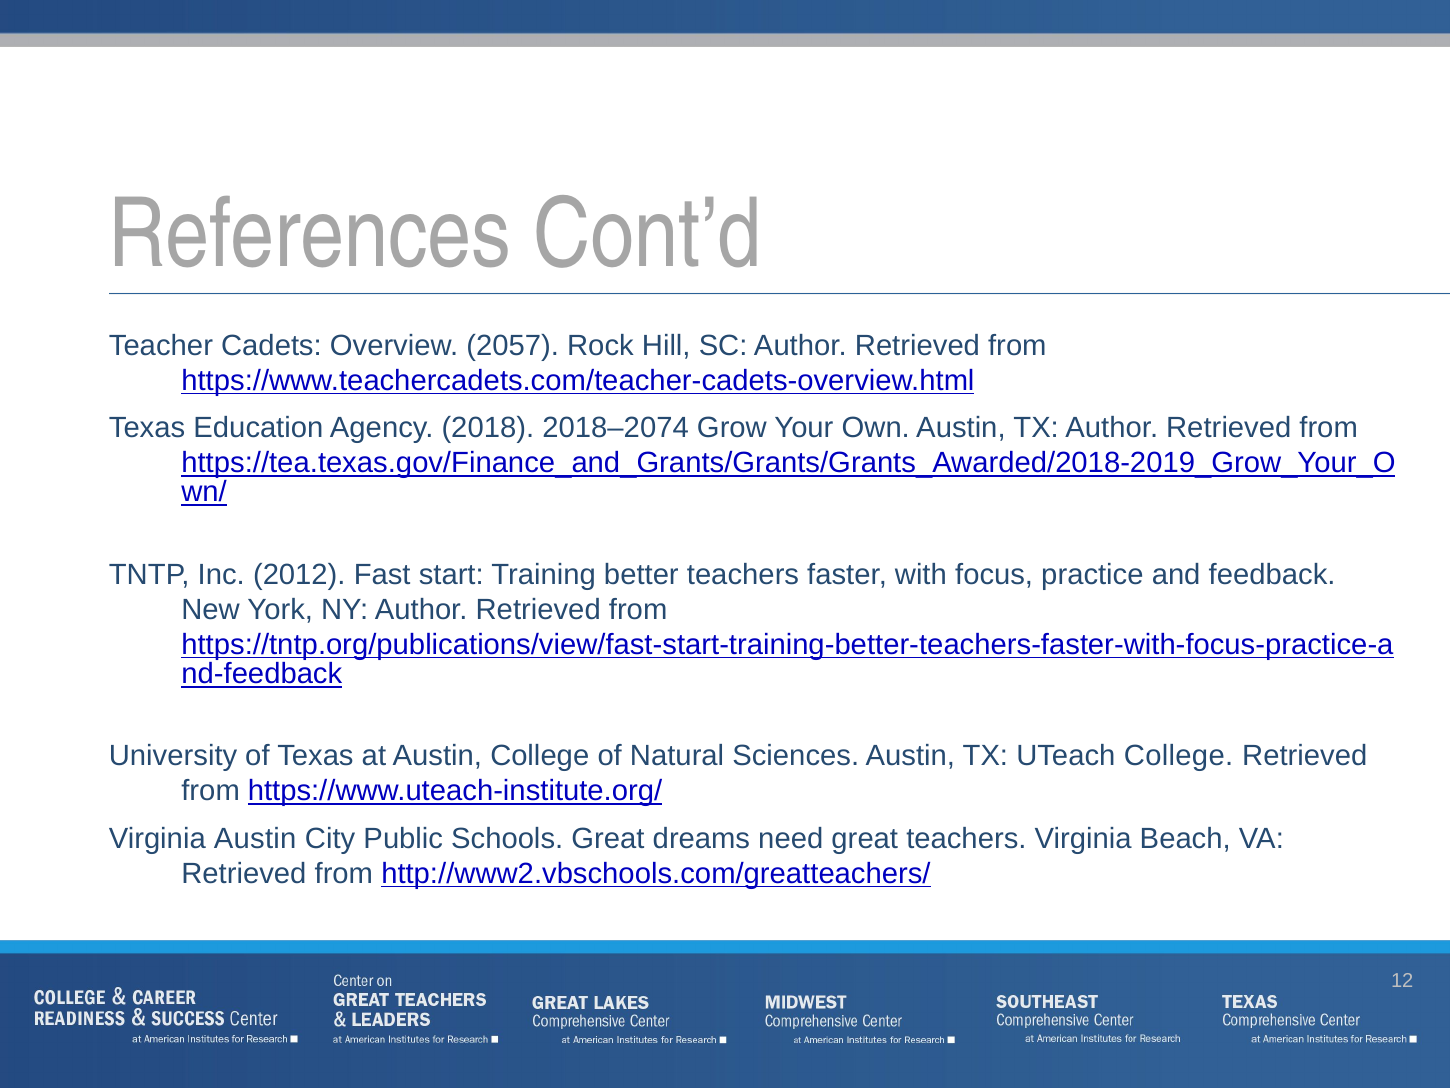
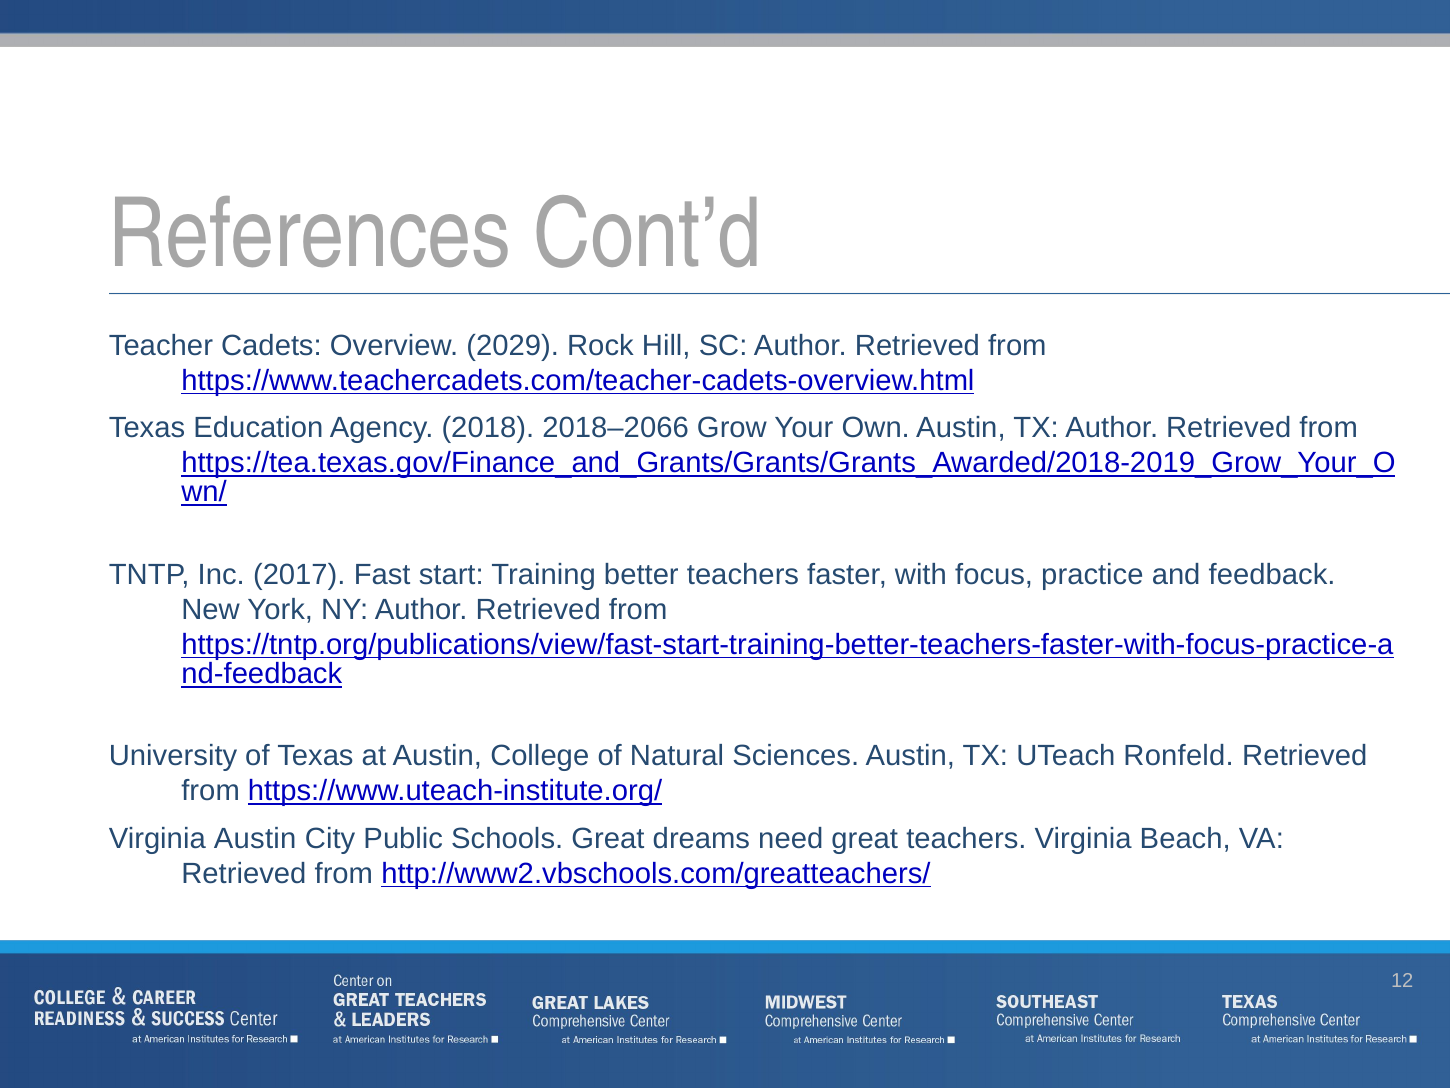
2057: 2057 -> 2029 (513, 346)
2018–2074: 2018–2074 -> 2018–2066 (616, 428)
2012: 2012 -> 2017 (299, 574)
UTeach College: College -> Ronfeld (1179, 756)
